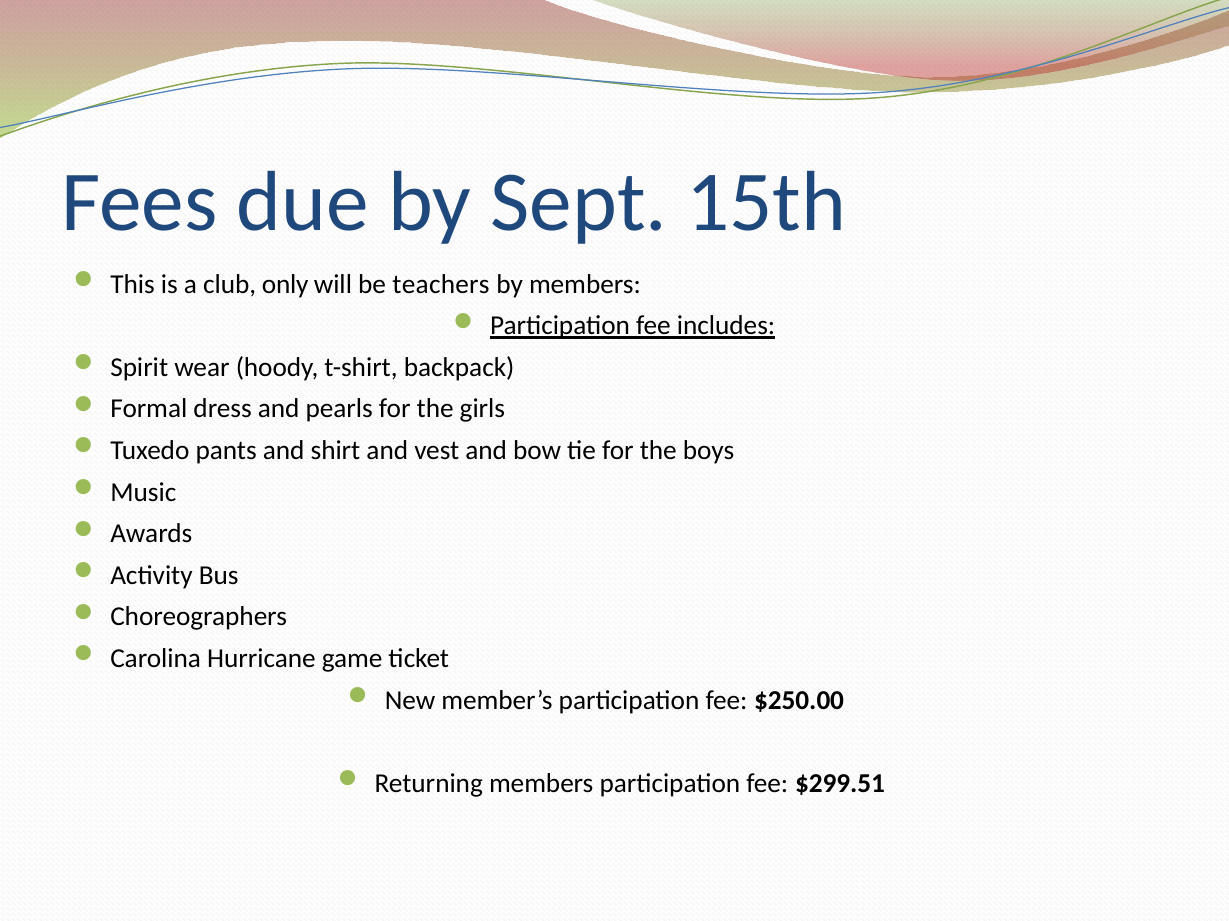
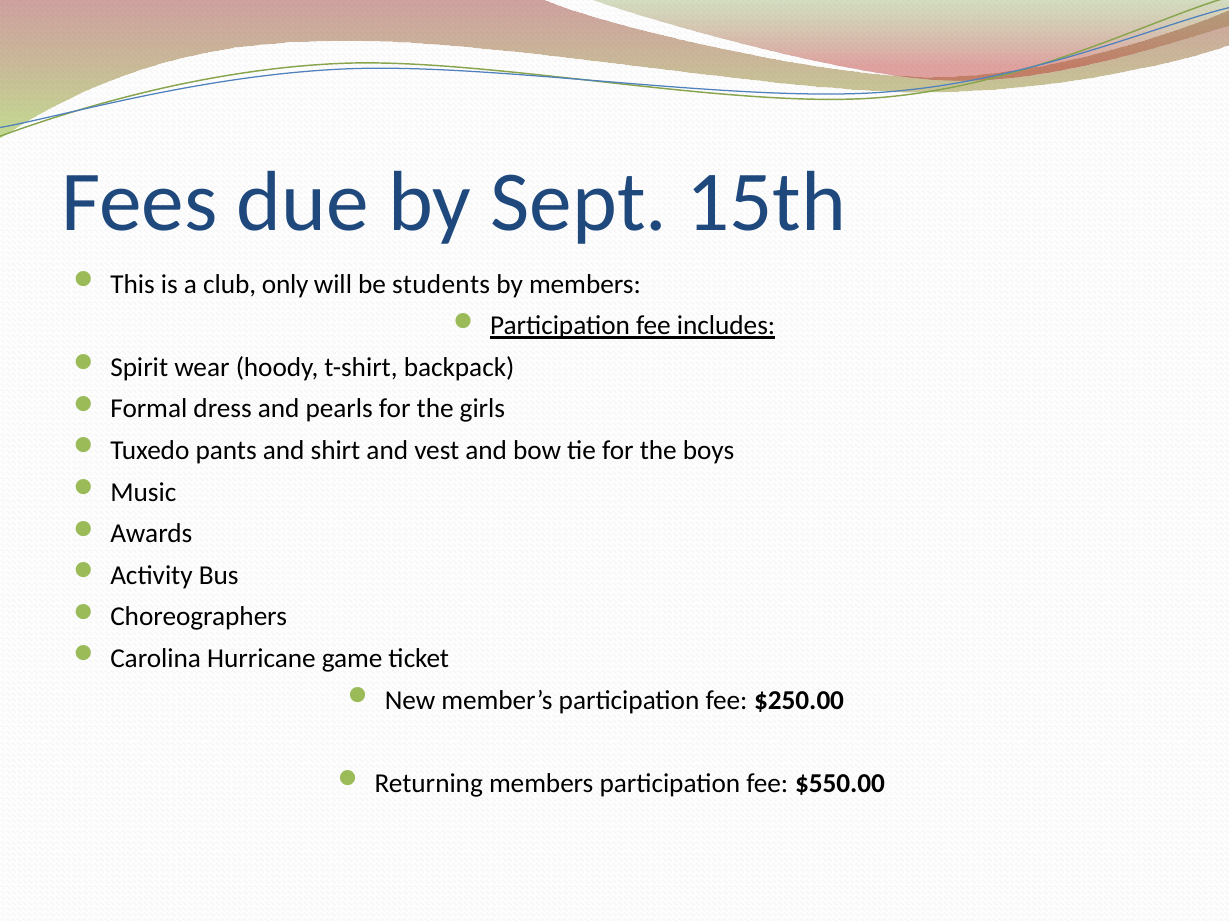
teachers: teachers -> students (441, 284)
$299.51: $299.51 -> $550.00 (840, 784)
